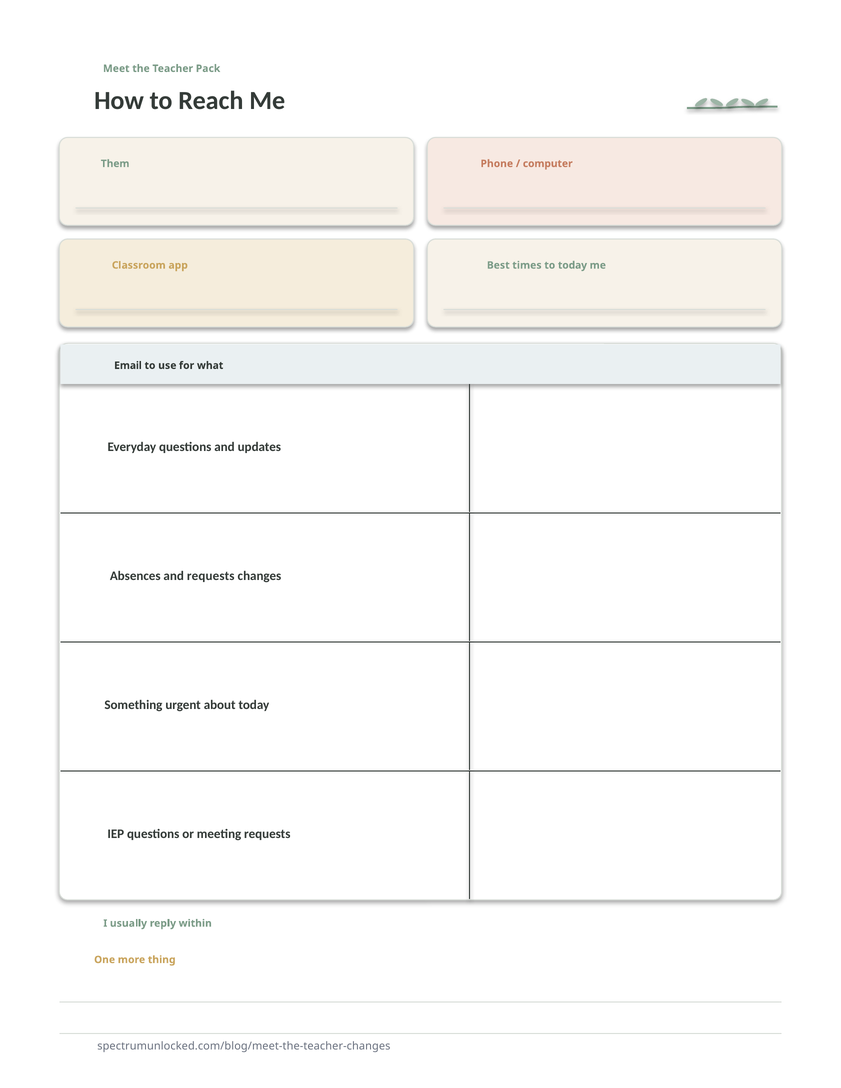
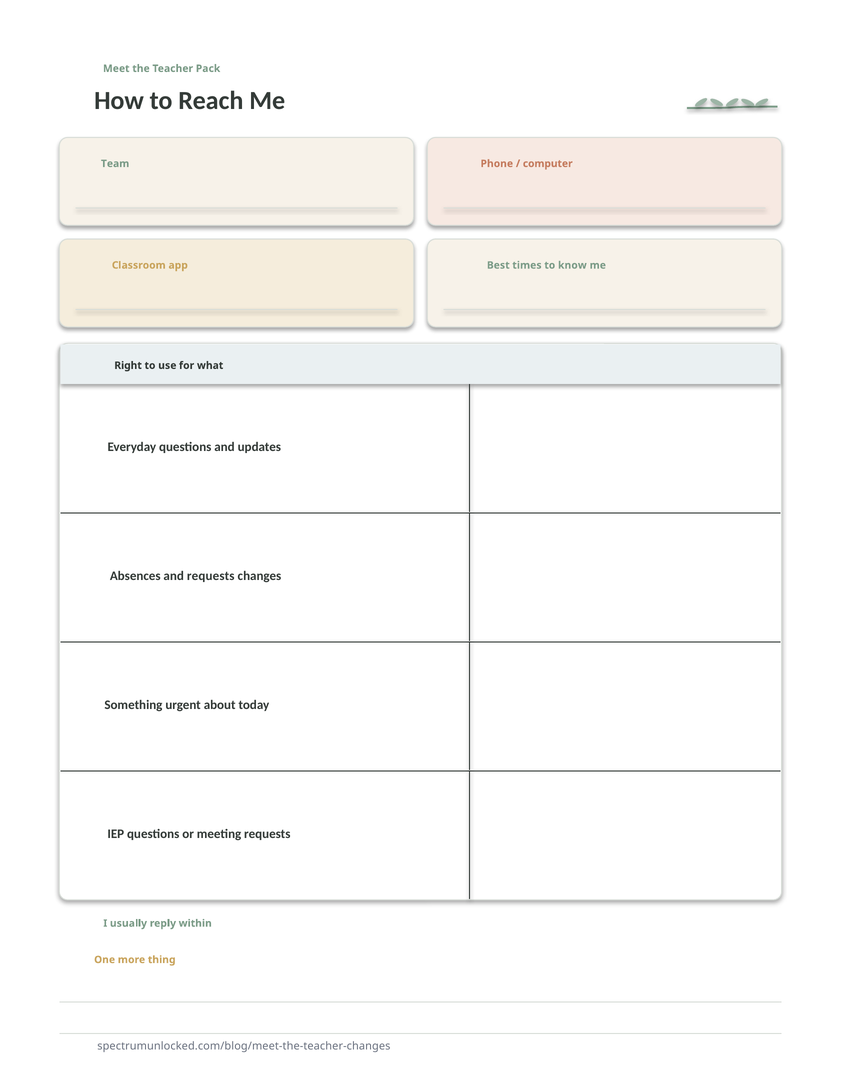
Them: Them -> Team (115, 164)
to today: today -> know (572, 265)
Email: Email -> Right (128, 366)
